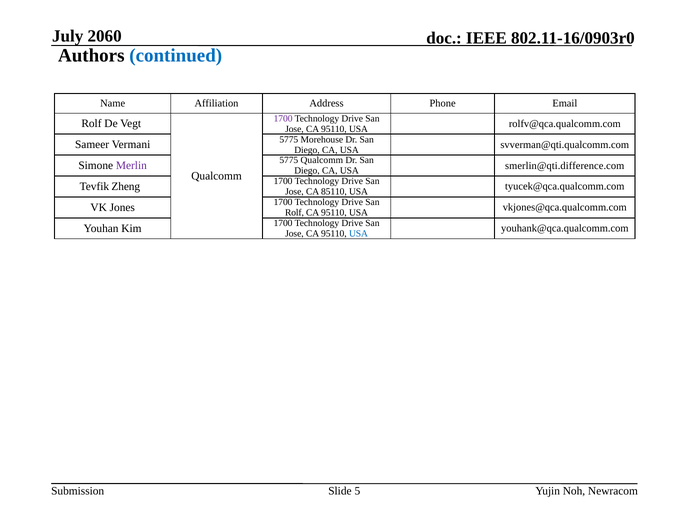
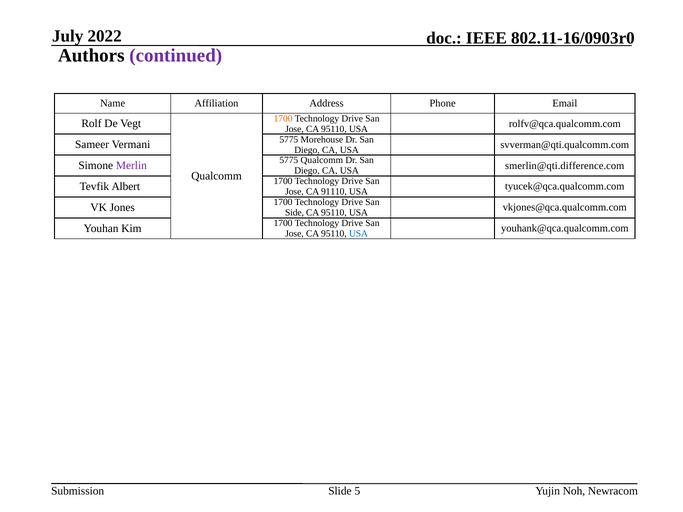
2060: 2060 -> 2022 (105, 36)
continued colour: blue -> purple (176, 55)
1700 colour: purple -> orange (283, 119)
Zheng: Zheng -> Albert (126, 187)
85110: 85110 -> 91110 (334, 192)
Rolf: Rolf -> Side (294, 213)
